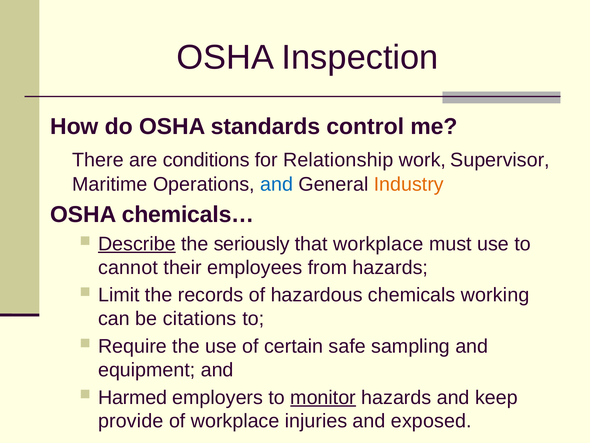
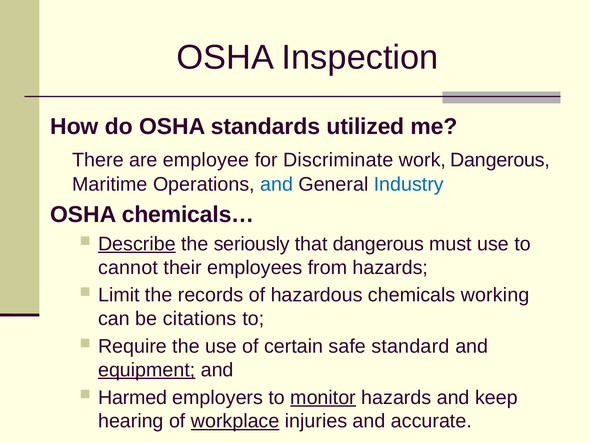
control: control -> utilized (365, 127)
conditions: conditions -> employee (206, 160)
Relationship: Relationship -> Discriminate (338, 160)
work Supervisor: Supervisor -> Dangerous (500, 160)
Industry colour: orange -> blue (409, 184)
that workplace: workplace -> dangerous (378, 244)
sampling: sampling -> standard (410, 346)
equipment underline: none -> present (147, 370)
provide: provide -> hearing (131, 421)
workplace underline: none -> present (235, 421)
exposed: exposed -> accurate (431, 421)
